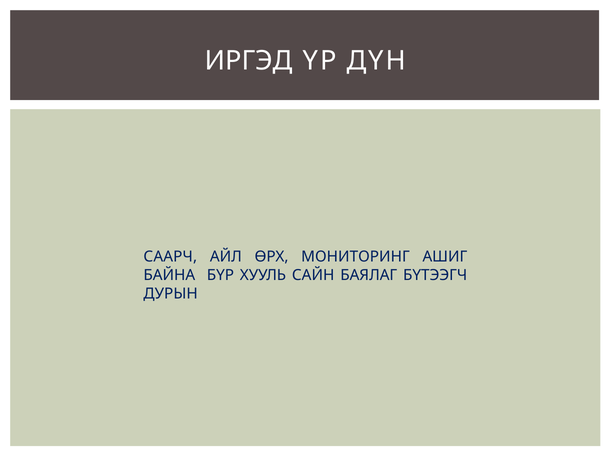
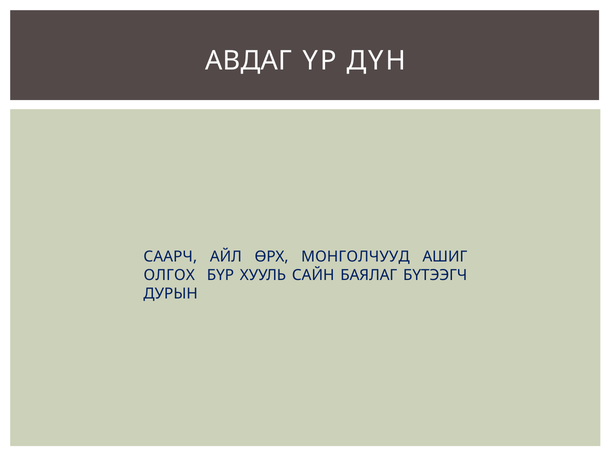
ИРГЭД: ИРГЭД -> АВДАГ (249, 61)
МОНИТОРИНГ: МОНИТОРИНГ -> МОНГОЛЧУУД (355, 257)
БАЙНА: БАЙНА -> ОЛГОХ (169, 275)
